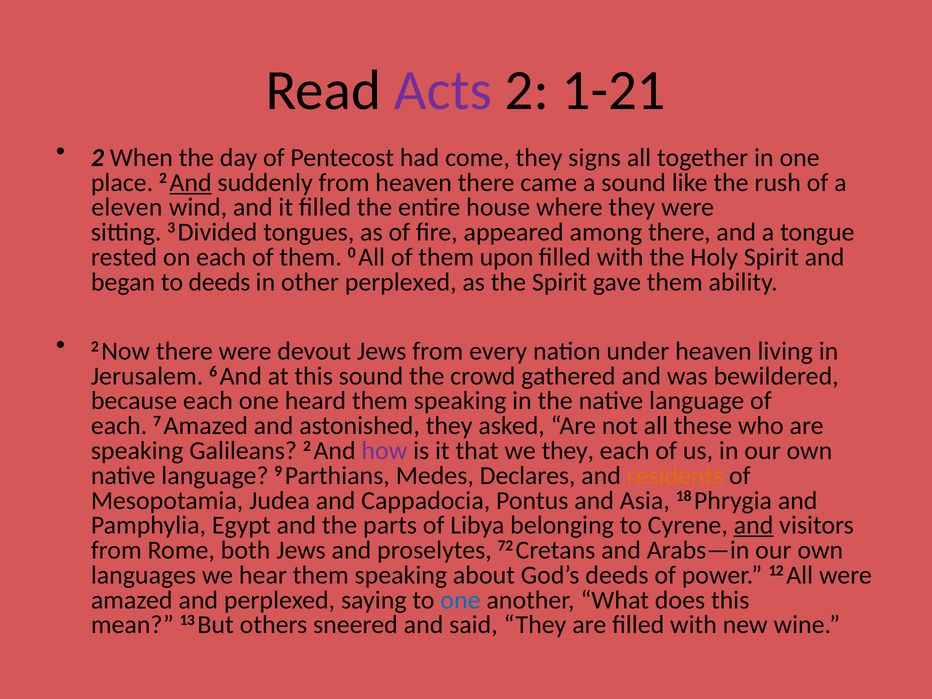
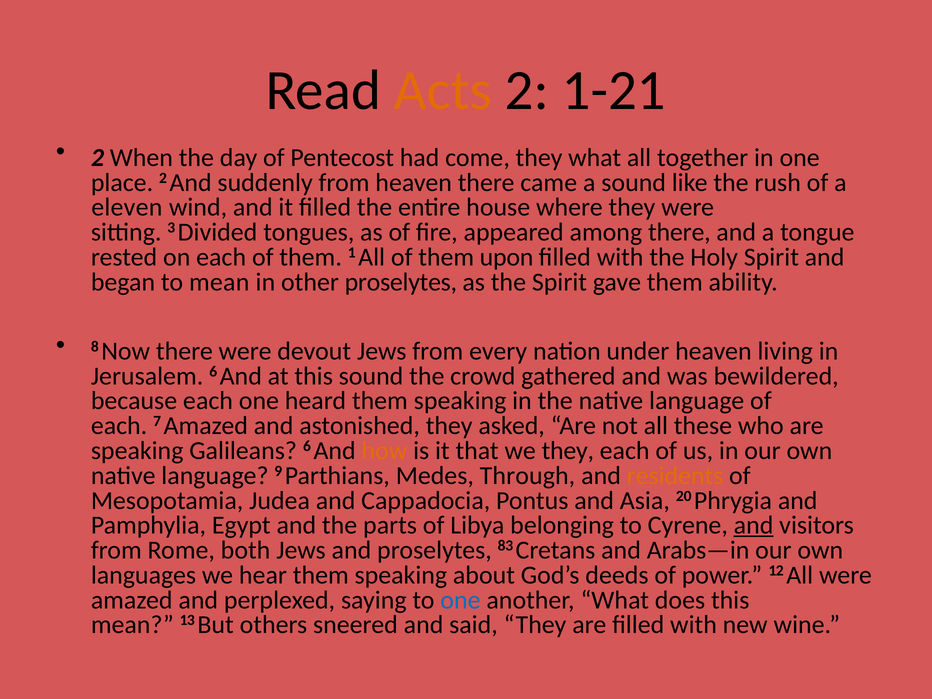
Acts colour: purple -> orange (443, 90)
they signs: signs -> what (595, 158)
And underline: present -> none (191, 183)
0: 0 -> 1 (352, 253)
to deeds: deeds -> mean (219, 282)
other perplexed: perplexed -> proselytes (401, 282)
2: 2 -> 8 (95, 347)
Galileans 2: 2 -> 6 (307, 446)
how colour: purple -> orange (384, 451)
Declares: Declares -> Through (527, 476)
18: 18 -> 20 (684, 496)
72: 72 -> 83 (505, 546)
